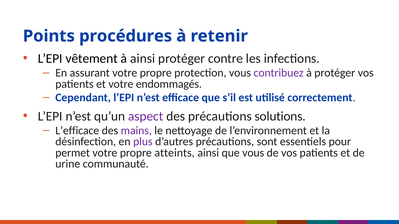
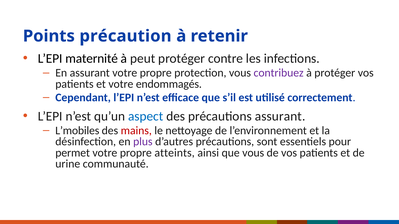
procédures: procédures -> précaution (126, 36)
vêtement: vêtement -> maternité (92, 59)
à ainsi: ainsi -> peut (143, 59)
aspect colour: purple -> blue (146, 116)
précautions solutions: solutions -> assurant (280, 116)
L’efficace: L’efficace -> L’mobiles (77, 131)
mains colour: purple -> red (136, 131)
